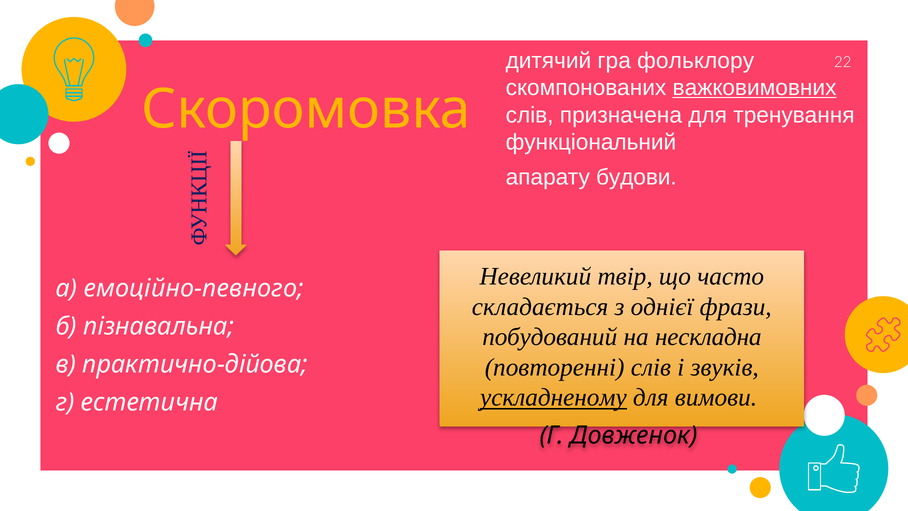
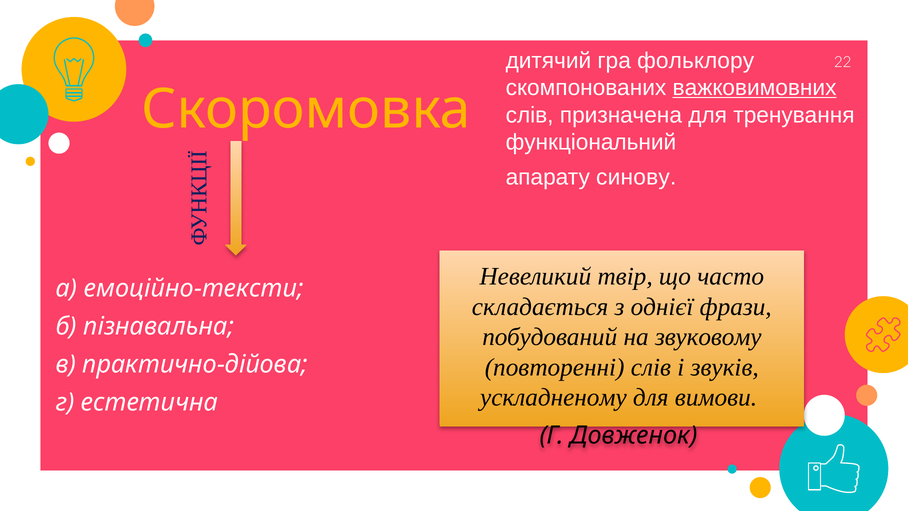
будови: будови -> синову (636, 177)
емоційно-певного: емоційно-певного -> емоційно-тексти (194, 289)
нескладна: нескладна -> звуковому (708, 337)
ускладненому underline: present -> none (553, 397)
